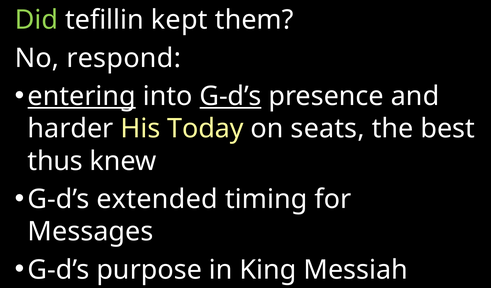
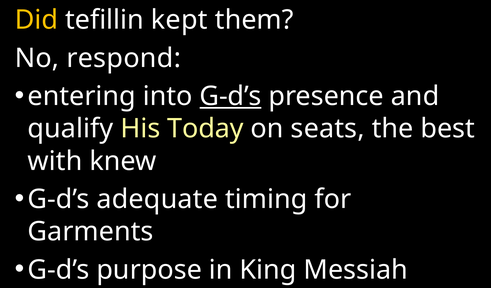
Did colour: light green -> yellow (37, 20)
entering underline: present -> none (82, 96)
harder: harder -> qualify (70, 129)
thus: thus -> with (55, 161)
extended: extended -> adequate (157, 199)
Messages: Messages -> Garments (91, 231)
